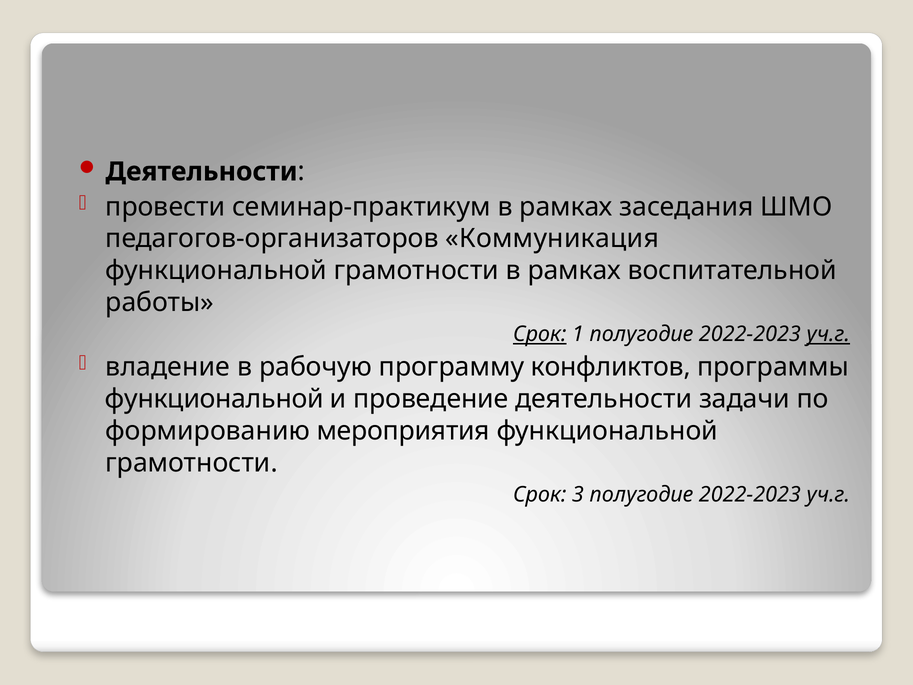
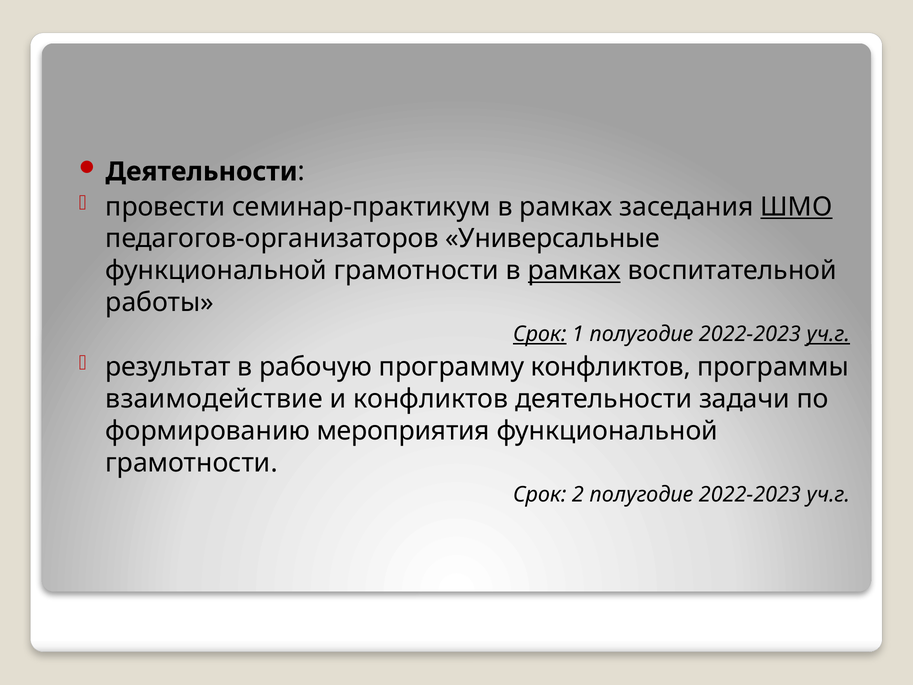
ШМО underline: none -> present (796, 207)
Коммуникация: Коммуникация -> Универсальные (552, 239)
рамках underline: none -> present (574, 271)
владение: владение -> результат (168, 367)
функциональной: функциональной -> взаимодействие (214, 399)
и проведение: проведение -> конфликтов (431, 399)
3: 3 -> 2 (578, 494)
